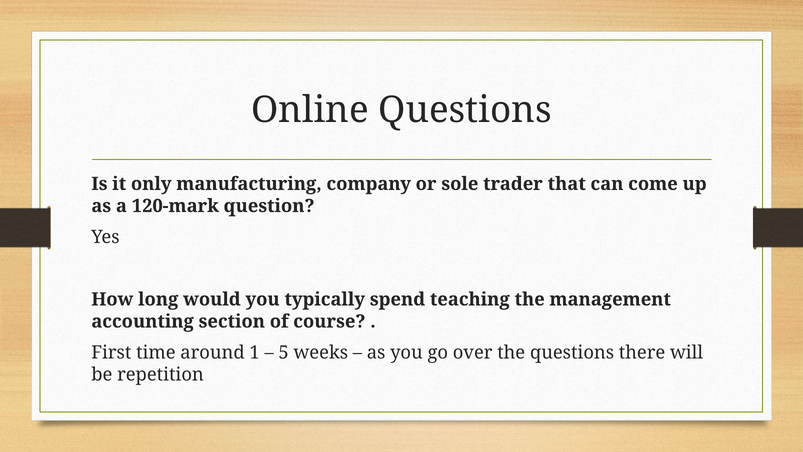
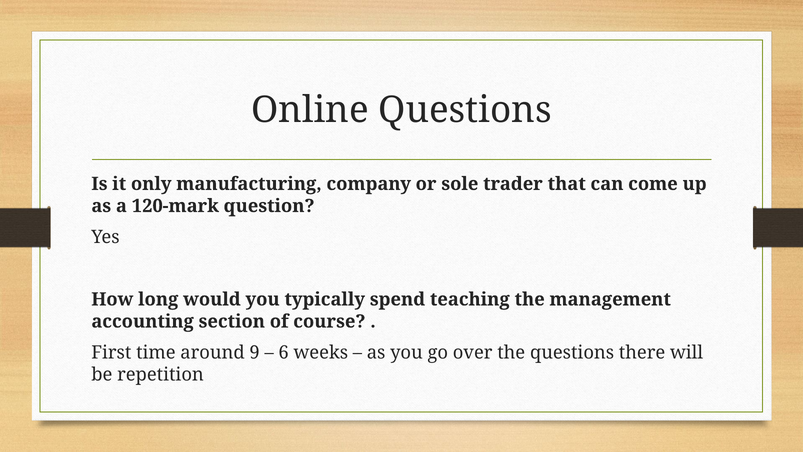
1: 1 -> 9 (255, 352)
5: 5 -> 6 (284, 352)
